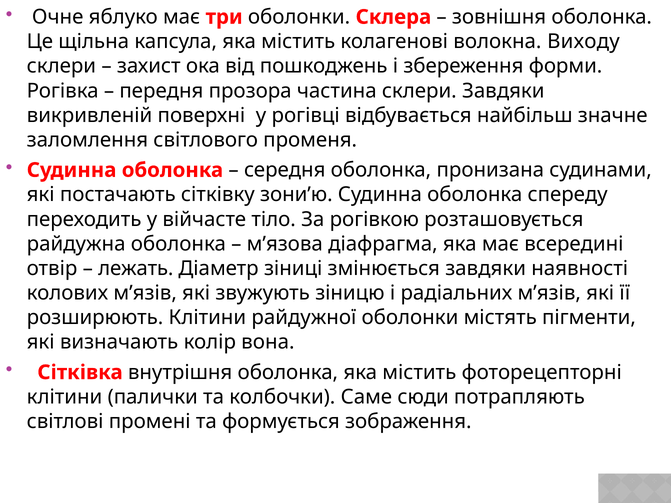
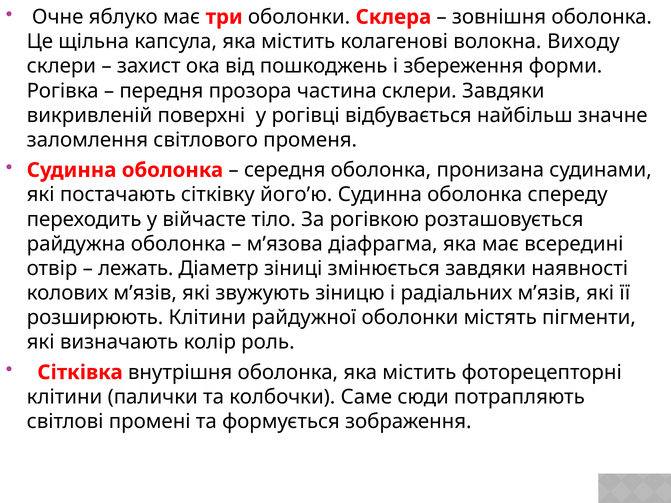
зони’ю: зони’ю -> його’ю (296, 195)
вона: вона -> роль (268, 342)
